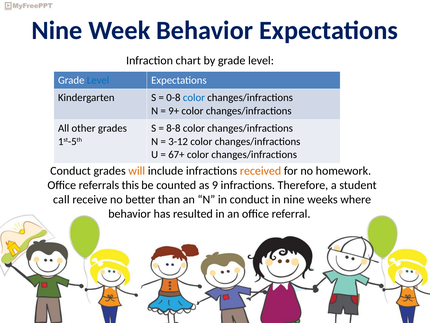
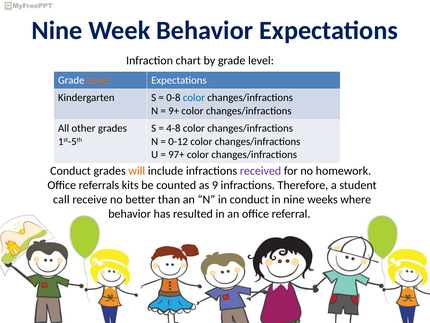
Level colour: blue -> orange (98, 80)
8-8: 8-8 -> 4-8 (173, 128)
3-12: 3-12 -> 0-12 (178, 141)
67+: 67+ -> 97+ (176, 154)
received colour: orange -> purple (261, 171)
this: this -> kits (130, 185)
